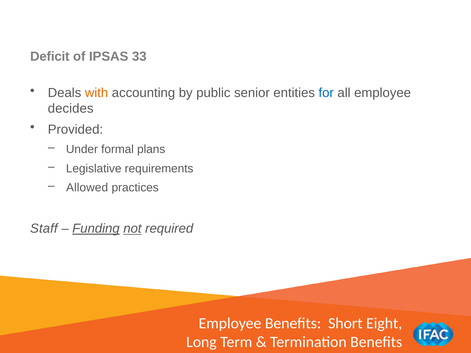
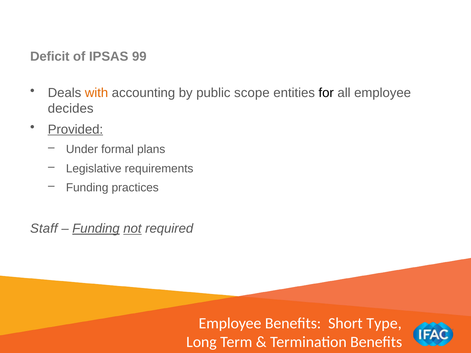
33: 33 -> 99 (139, 57)
senior: senior -> scope (252, 93)
for colour: blue -> black (326, 93)
Provided underline: none -> present (75, 129)
Allowed: Allowed -> Funding (87, 188)
Eight: Eight -> Type (384, 324)
